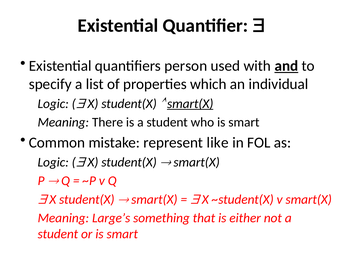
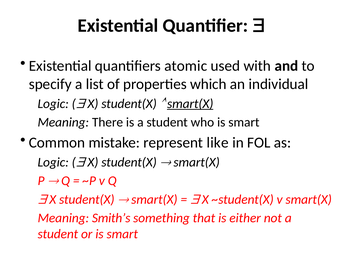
person: person -> atomic (186, 66)
and underline: present -> none (286, 66)
Large’s: Large’s -> Smith’s (111, 218)
